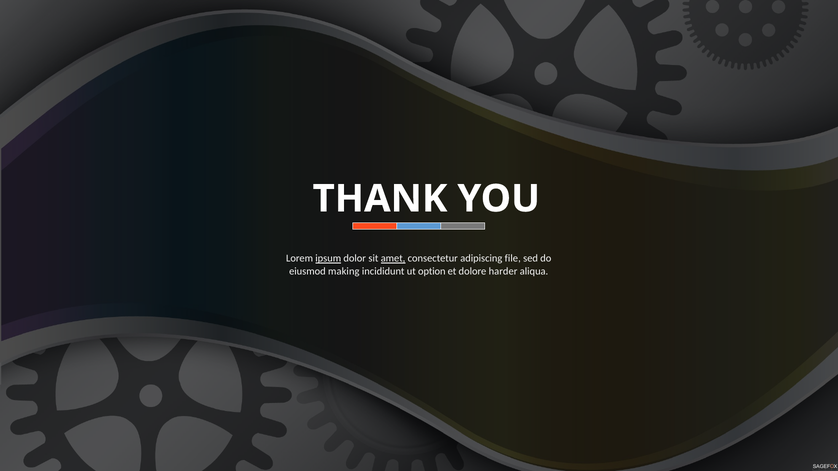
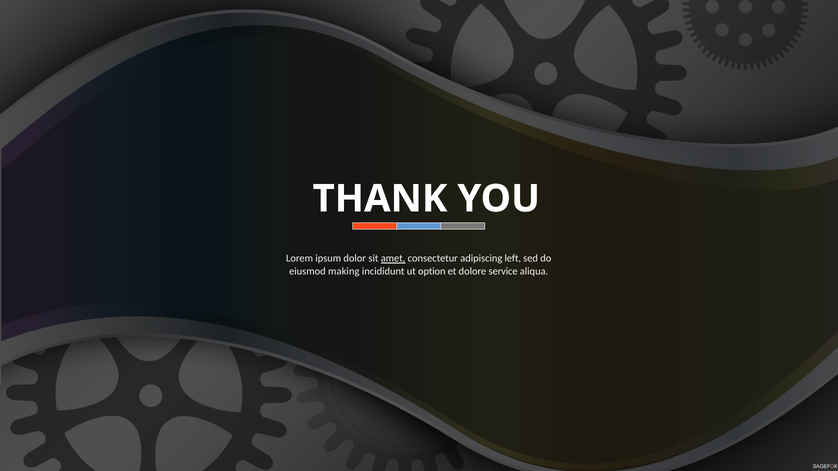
ipsum underline: present -> none (328, 259)
file: file -> left (513, 259)
harder: harder -> service (503, 271)
